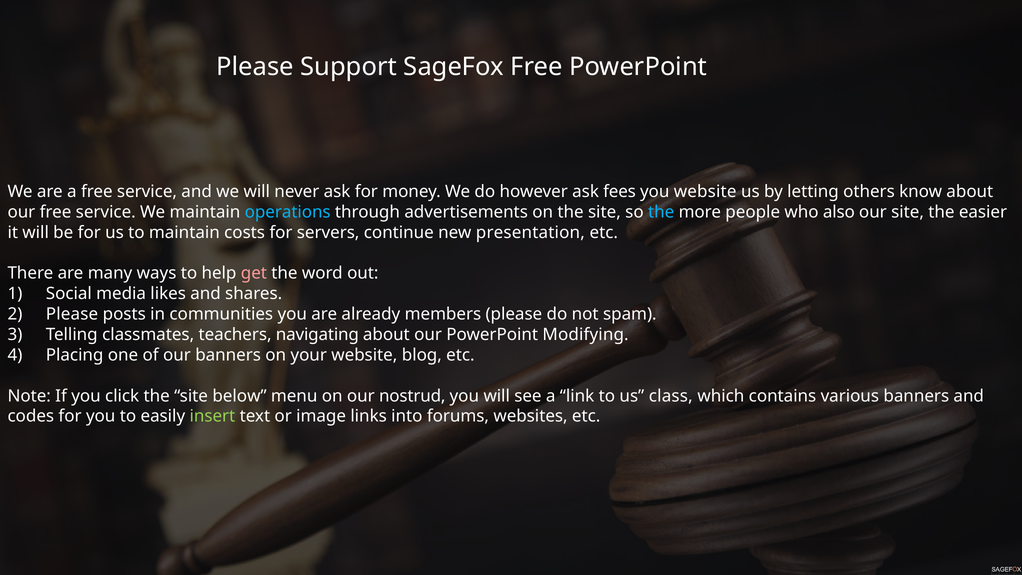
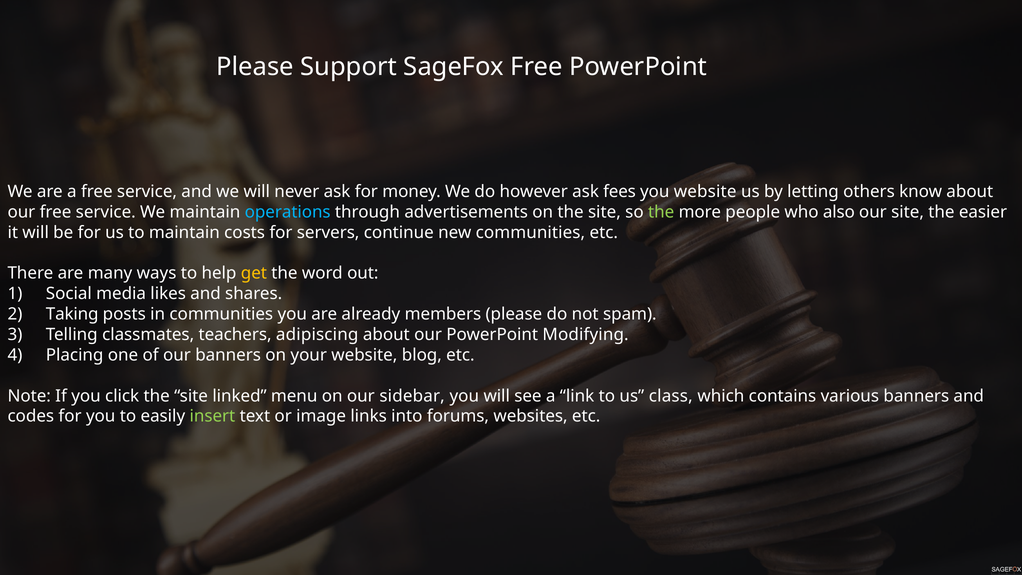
the colour: light blue -> light green (661, 212)
new presentation: presentation -> communities (530, 232)
get colour: pink -> yellow (254, 273)
Please: Please -> Taking (72, 314)
navigating: navigating -> adipiscing (317, 335)
below: below -> linked (240, 396)
nostrud: nostrud -> sidebar (412, 396)
